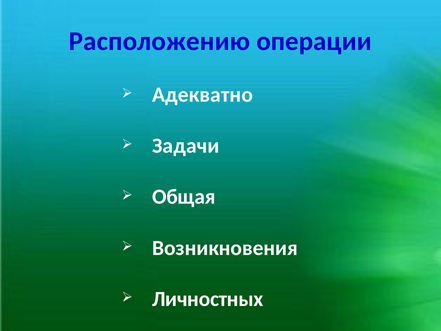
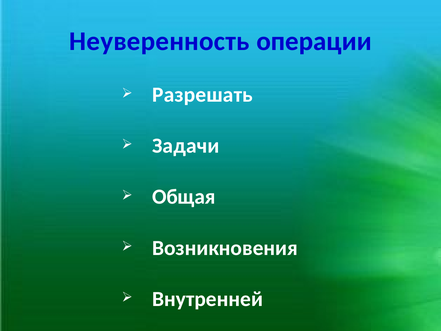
Расположению: Расположению -> Неуверенность (159, 41)
Адекватно: Адекватно -> Разрешать (202, 95)
Личностных: Личностных -> Внутренней (208, 299)
